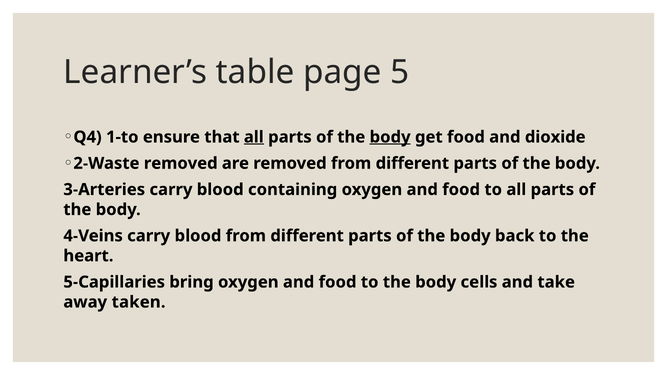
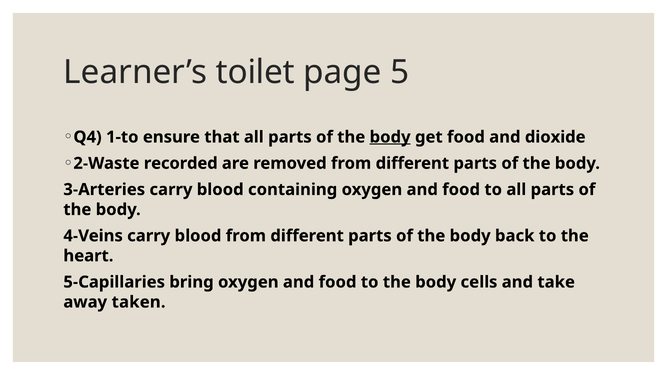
table: table -> toilet (255, 72)
all underline: present -> none (254, 137)
2-Waste removed: removed -> recorded (181, 163)
